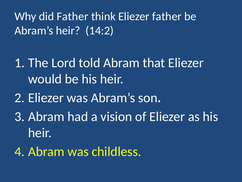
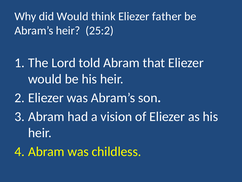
did Father: Father -> Would (73, 16)
14:2: 14:2 -> 25:2 (100, 30)
